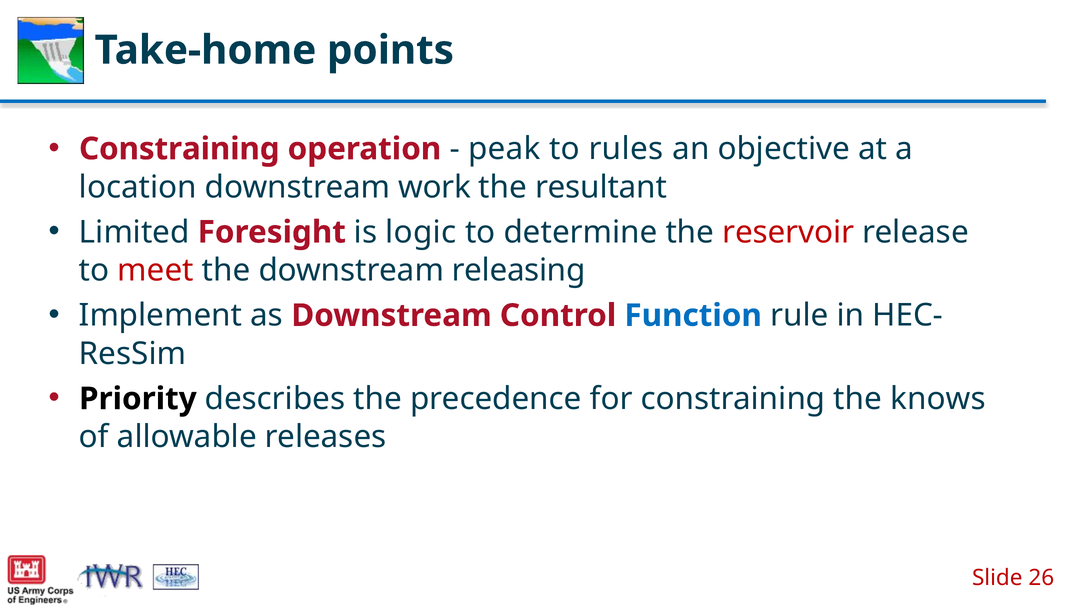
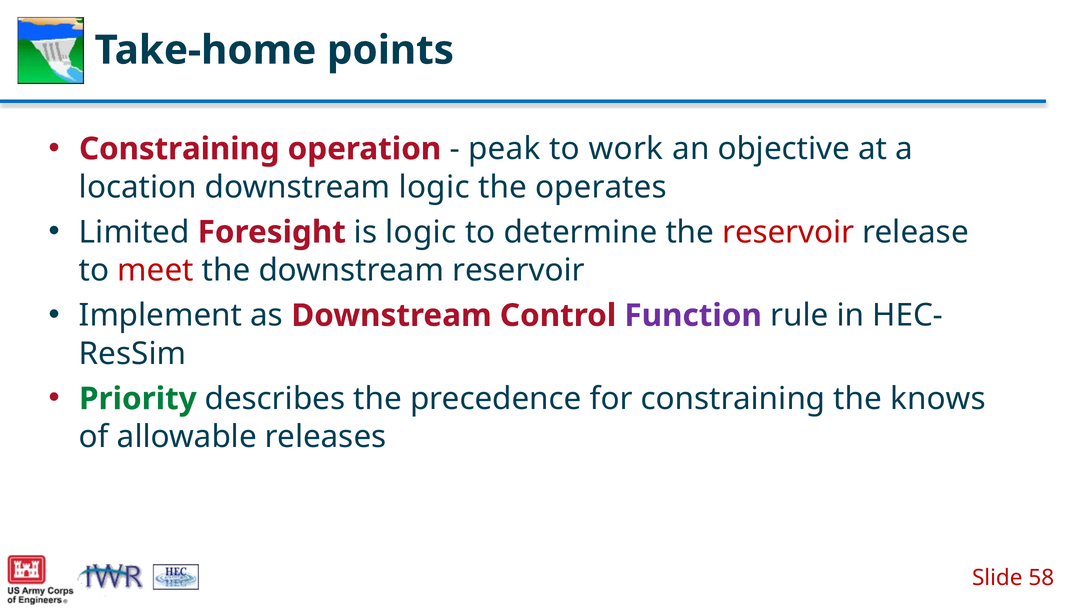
rules: rules -> work (626, 149)
downstream work: work -> logic (434, 187)
resultant: resultant -> operates (601, 187)
downstream releasing: releasing -> reservoir (518, 270)
Function colour: blue -> purple (693, 315)
Priority colour: black -> green (138, 398)
26: 26 -> 58 (1041, 577)
